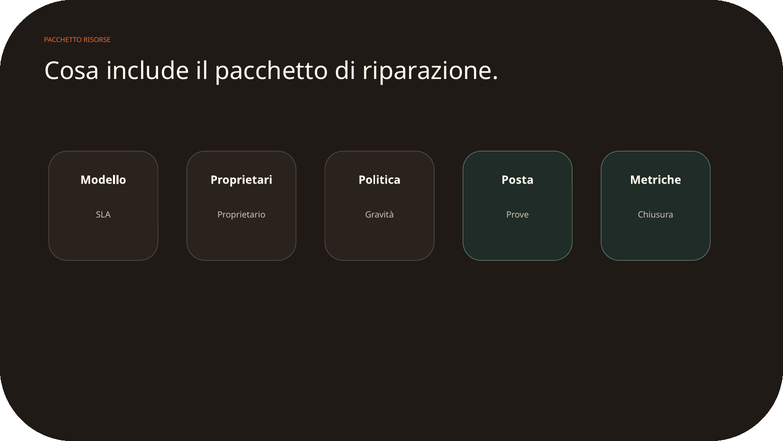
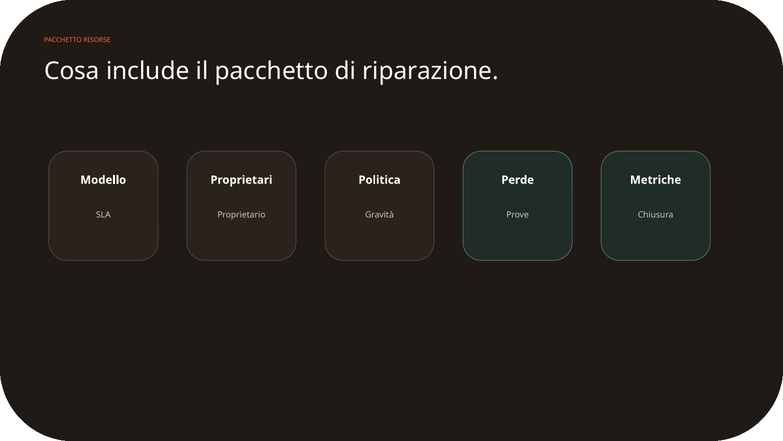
Posta: Posta -> Perde (518, 180)
